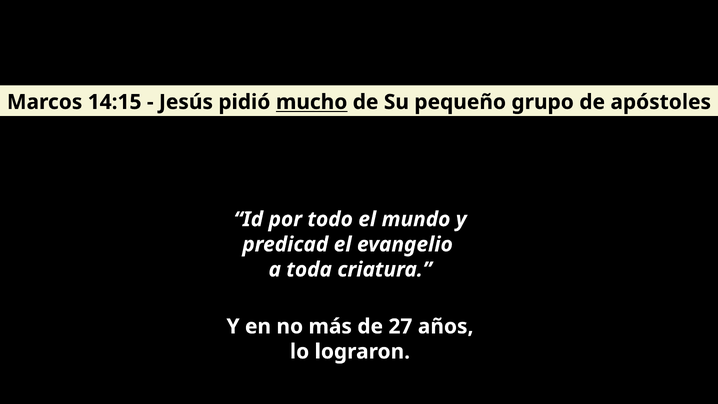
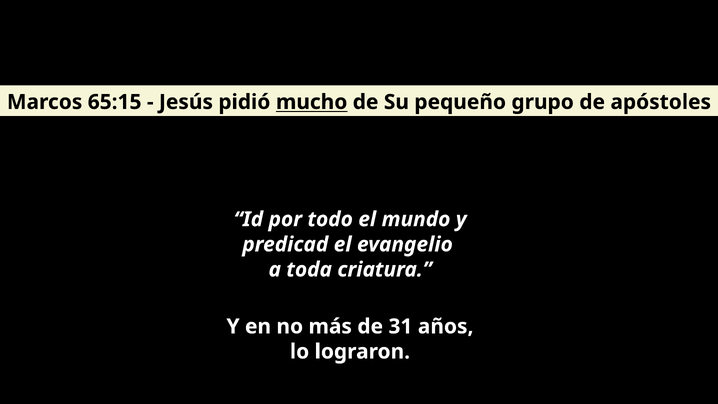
14:15: 14:15 -> 65:15 (115, 102)
27: 27 -> 31 (400, 326)
